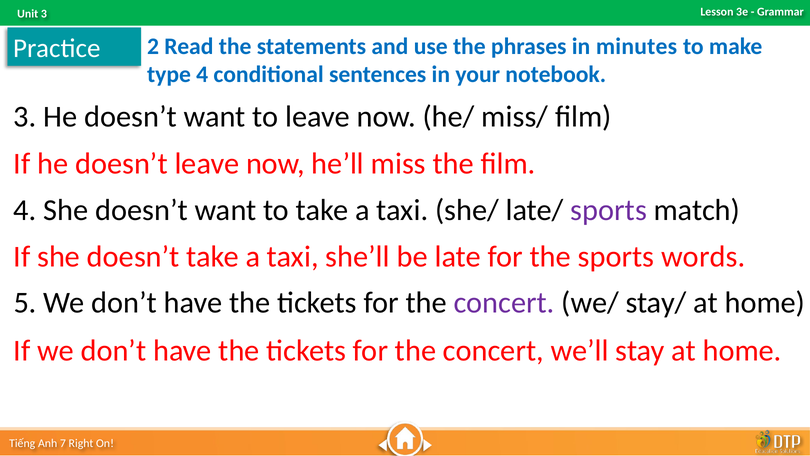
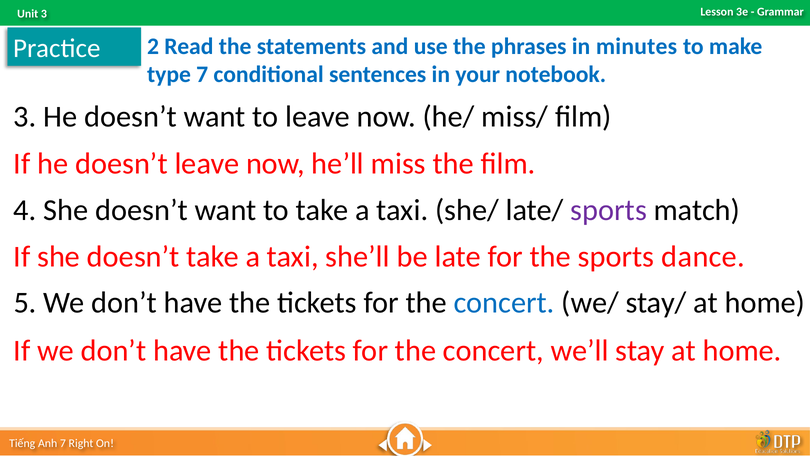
type 4: 4 -> 7 (202, 75)
words: words -> dance (703, 256)
concert colour: purple -> blue (504, 303)
